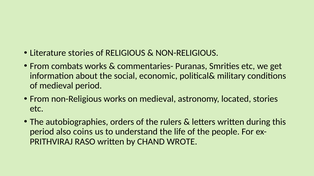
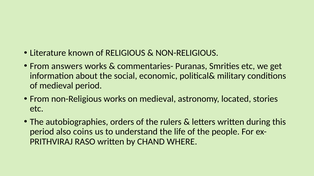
Literature stories: stories -> known (81, 53)
combats: combats -> answers (67, 66)
WROTE: WROTE -> WHERE (182, 142)
